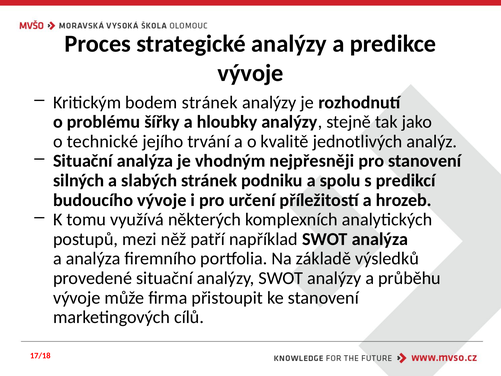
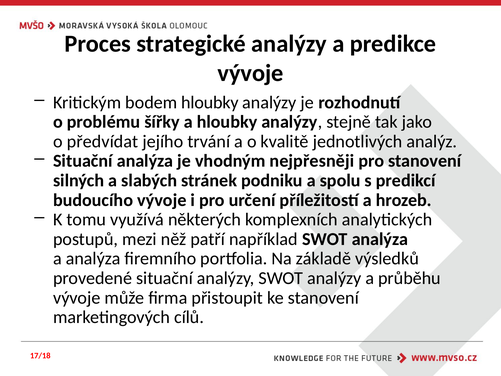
bodem stránek: stránek -> hloubky (210, 102)
technické: technické -> předvídat (103, 141)
